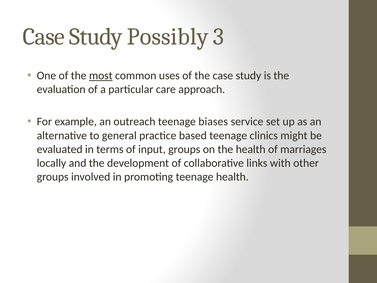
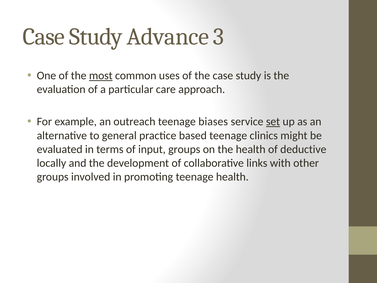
Possibly: Possibly -> Advance (168, 37)
set underline: none -> present (273, 122)
marriages: marriages -> deductive (303, 149)
